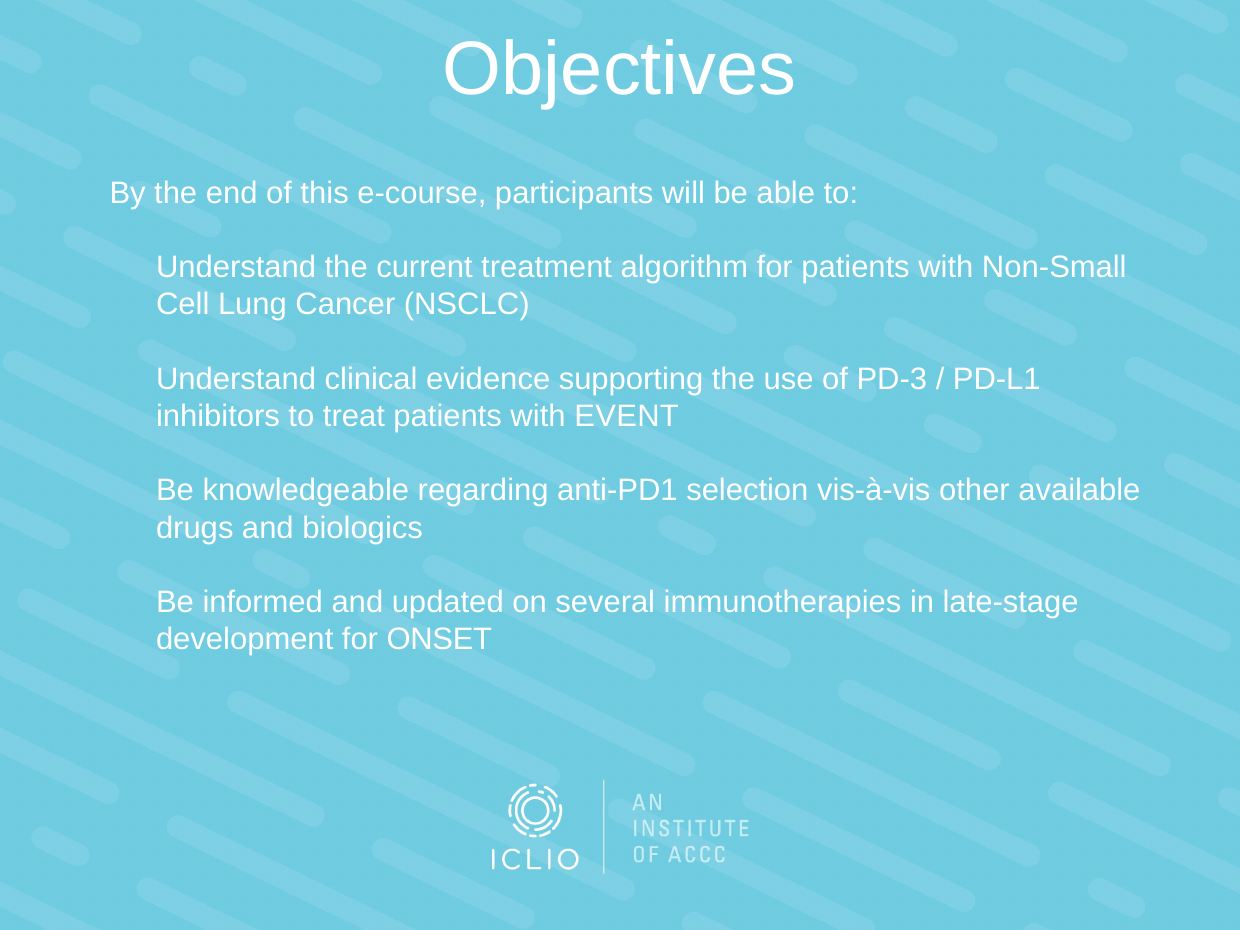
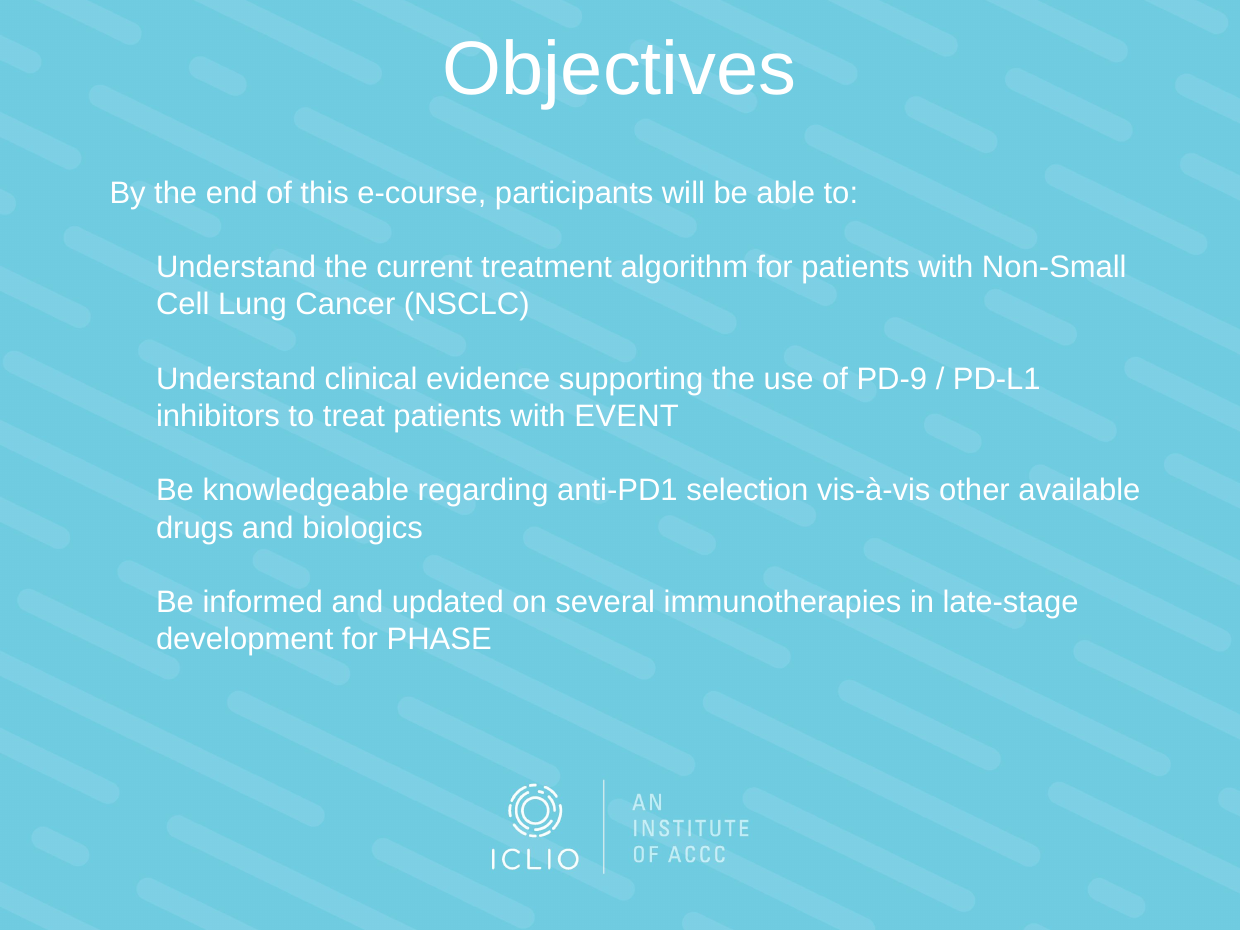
PD-3: PD-3 -> PD-9 (892, 379)
ONSET: ONSET -> PHASE (439, 639)
